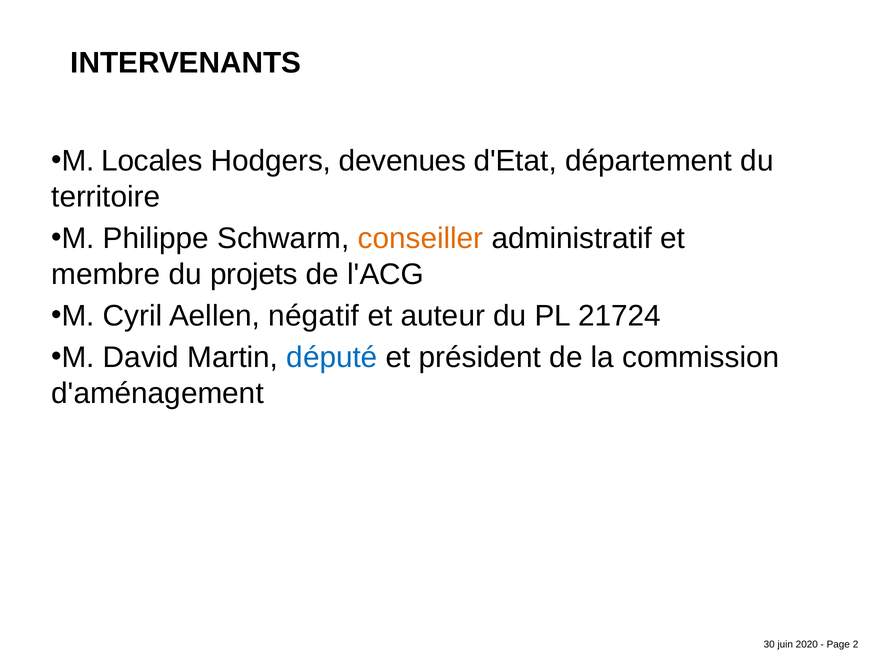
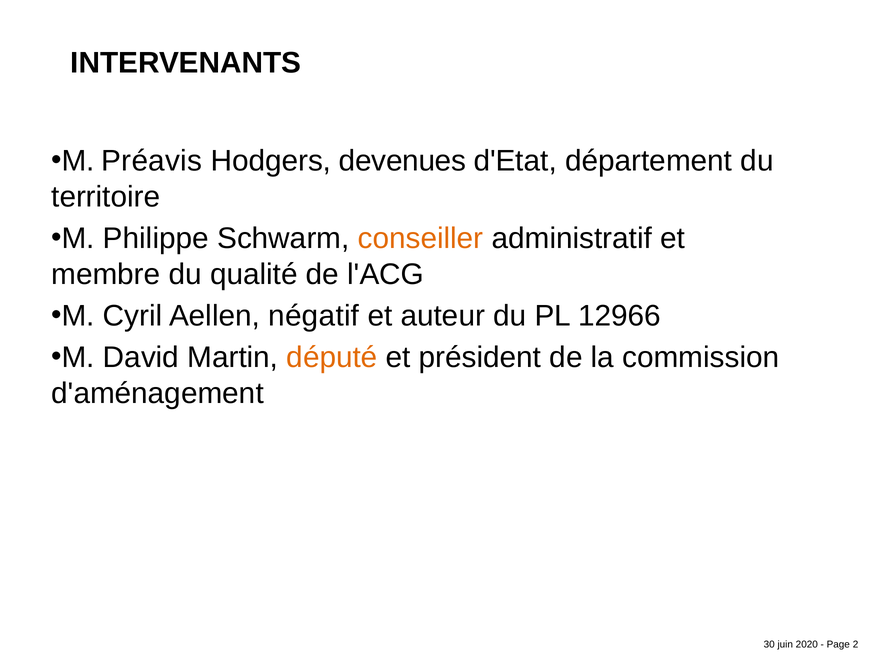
Locales: Locales -> Préavis (152, 161)
projets: projets -> qualité (254, 274)
21724: 21724 -> 12966 (620, 316)
député colour: blue -> orange (332, 357)
